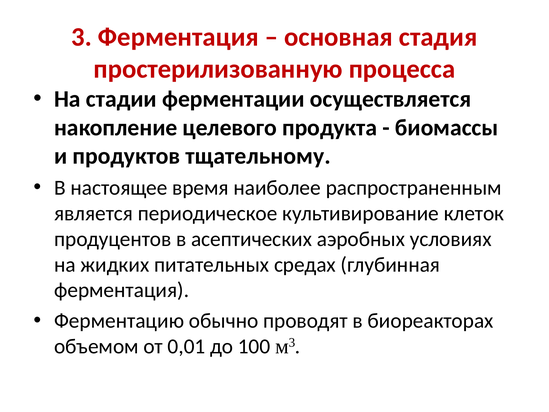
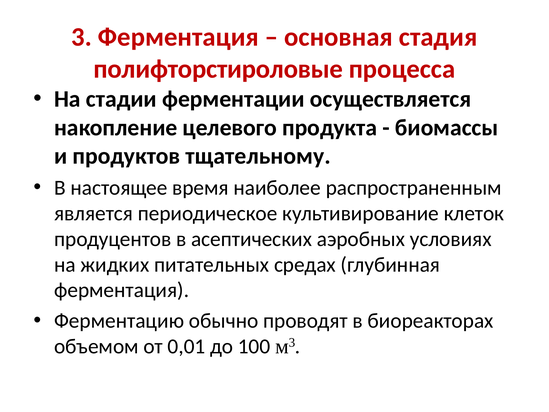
простерилизованную: простерилизованную -> полифторстироловые (218, 69)
